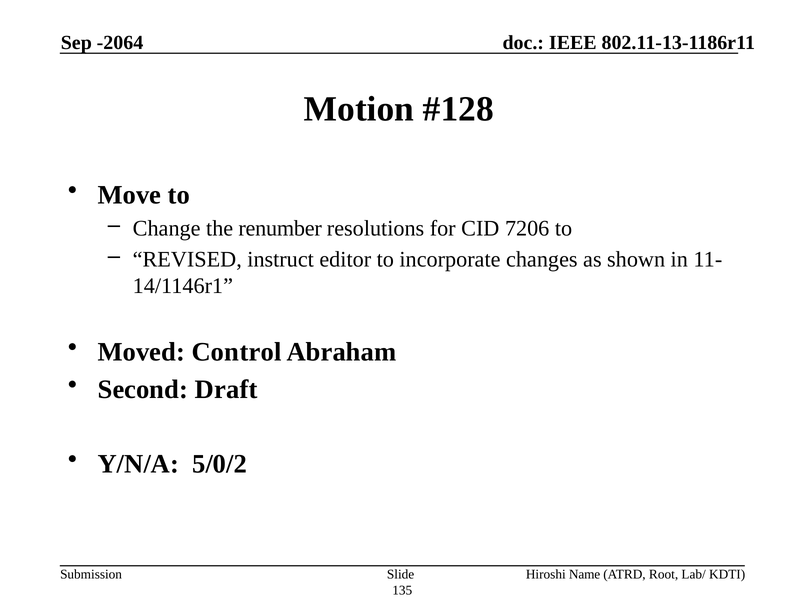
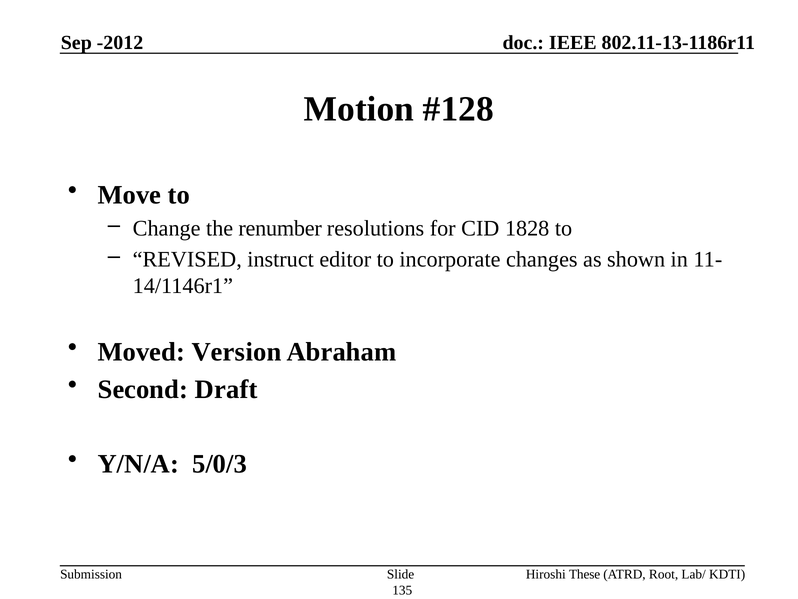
-2064: -2064 -> -2012 (120, 43)
7206: 7206 -> 1828 (527, 228)
Control: Control -> Version (237, 352)
5/0/2: 5/0/2 -> 5/0/3 (220, 463)
Name: Name -> These (585, 574)
